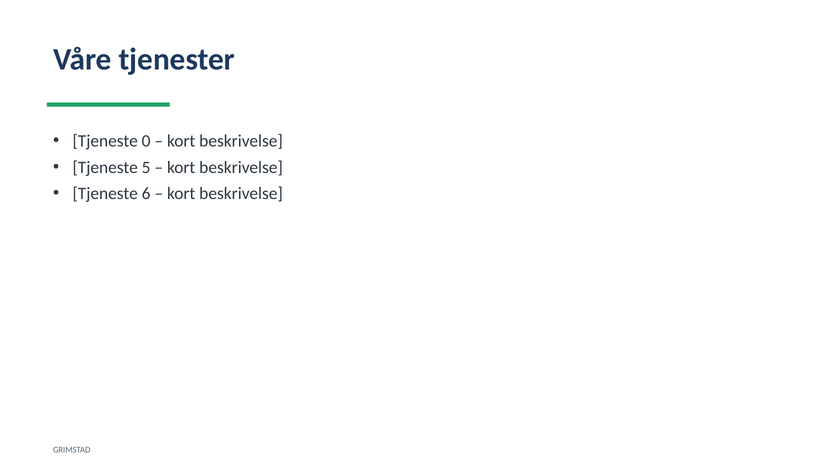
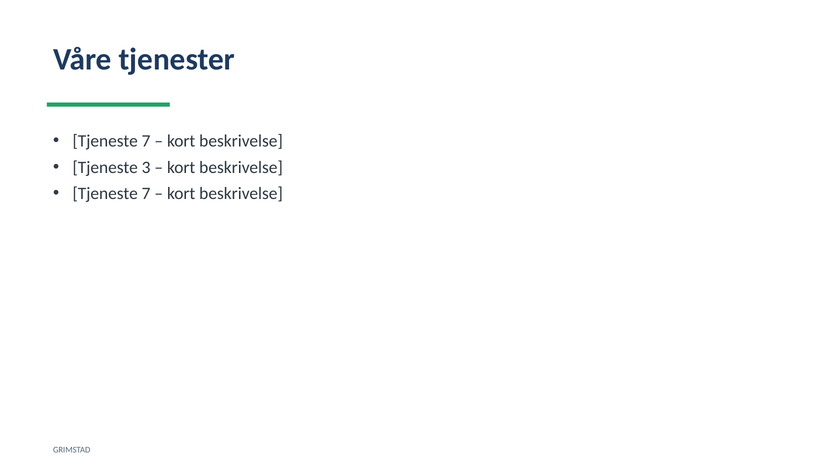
0: 0 -> 7 (146, 141)
5: 5 -> 3 (146, 167)
6: 6 -> 7 (146, 193)
